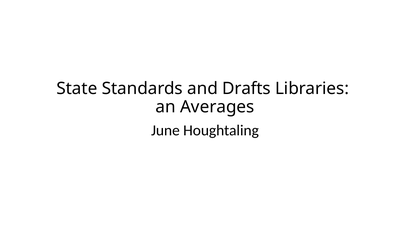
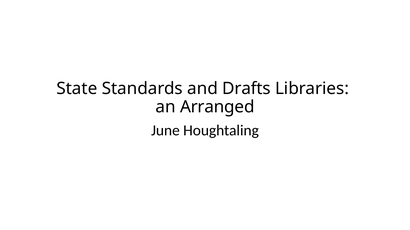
Averages: Averages -> Arranged (217, 107)
